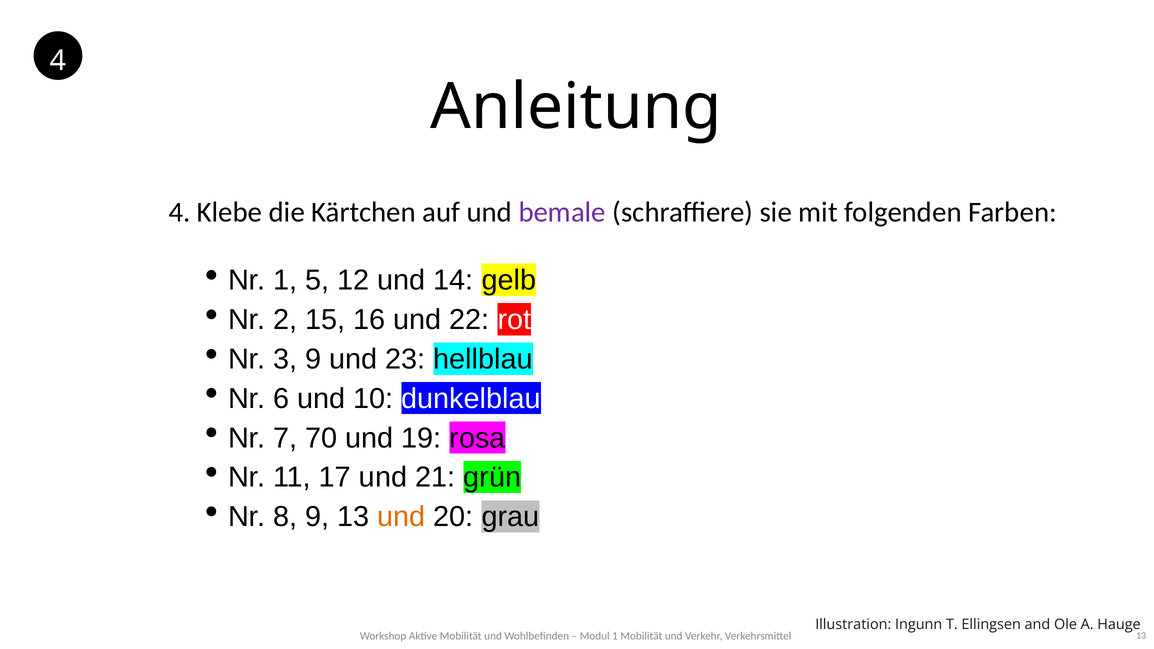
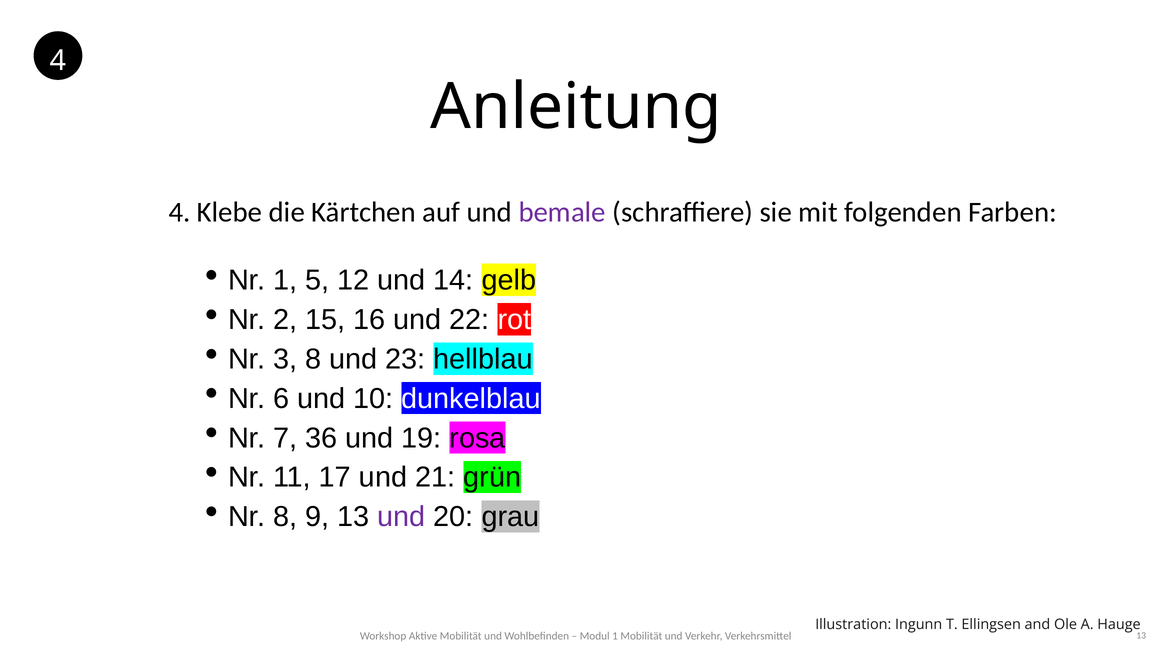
3 9: 9 -> 8 (313, 359)
70: 70 -> 36 (321, 438)
und colour: orange -> purple (401, 517)
